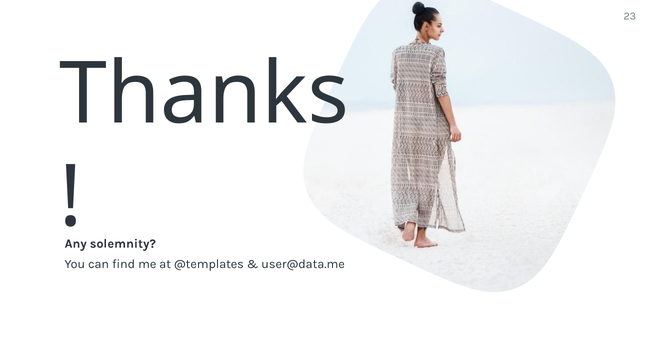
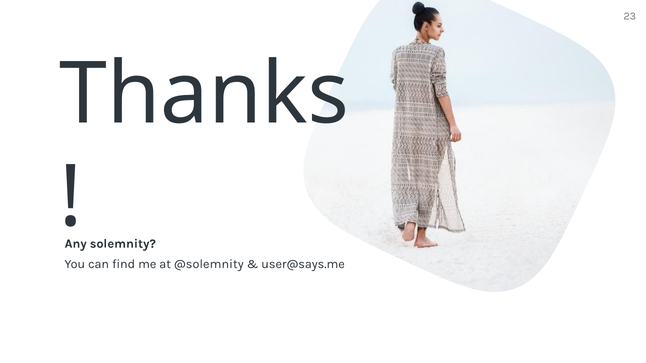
@templates: @templates -> @solemnity (209, 264)
user@data.me: user@data.me -> user@says.me (303, 264)
